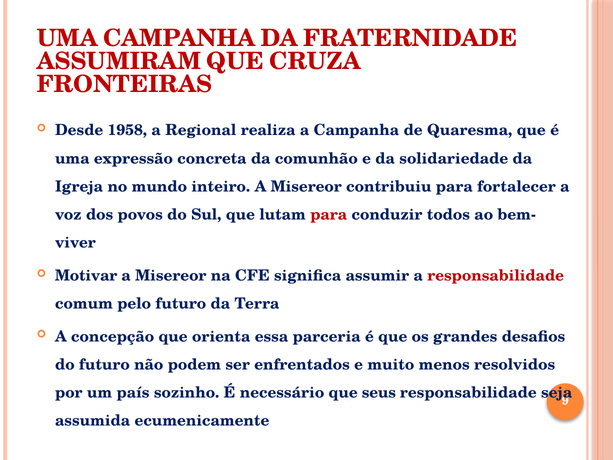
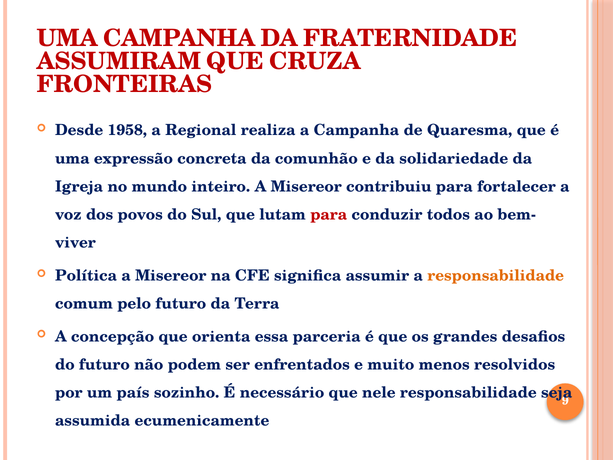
Motivar: Motivar -> Política (86, 275)
responsabilidade colour: red -> orange (496, 275)
seus: seus -> nele (379, 392)
